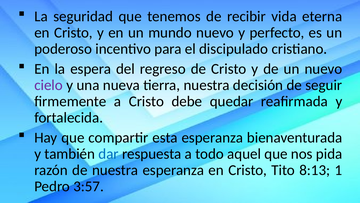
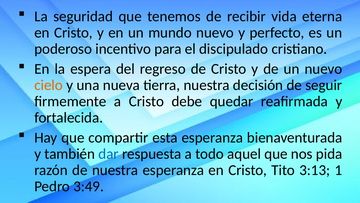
cielo colour: purple -> orange (49, 85)
8:13: 8:13 -> 3:13 (315, 170)
3:57: 3:57 -> 3:49 (89, 186)
